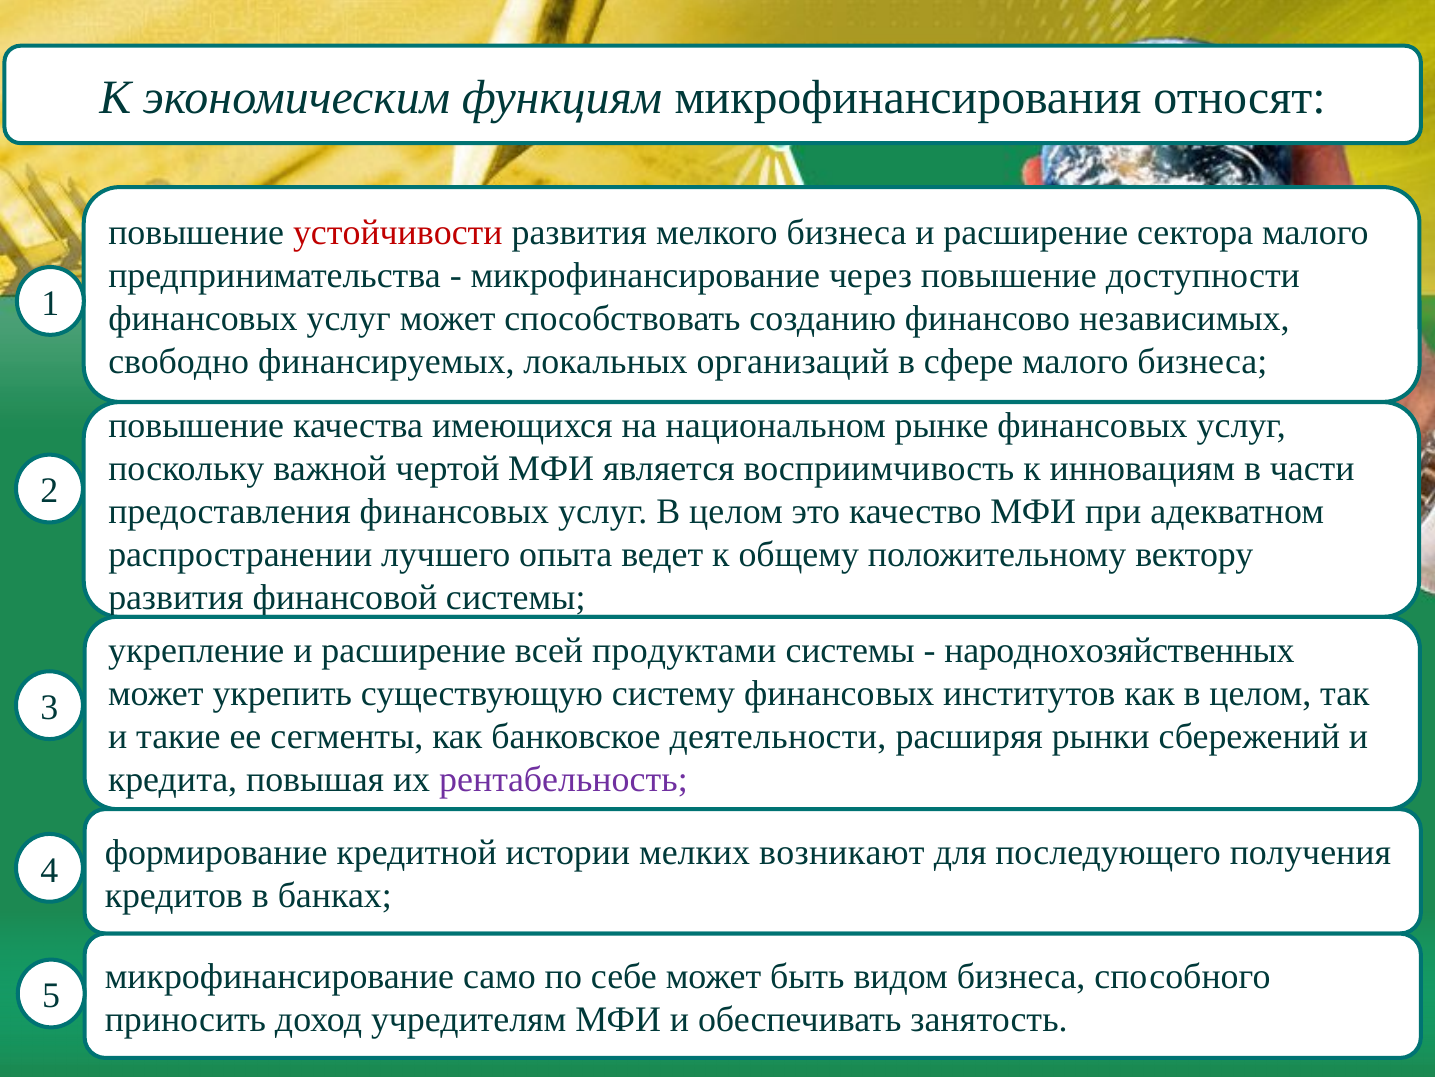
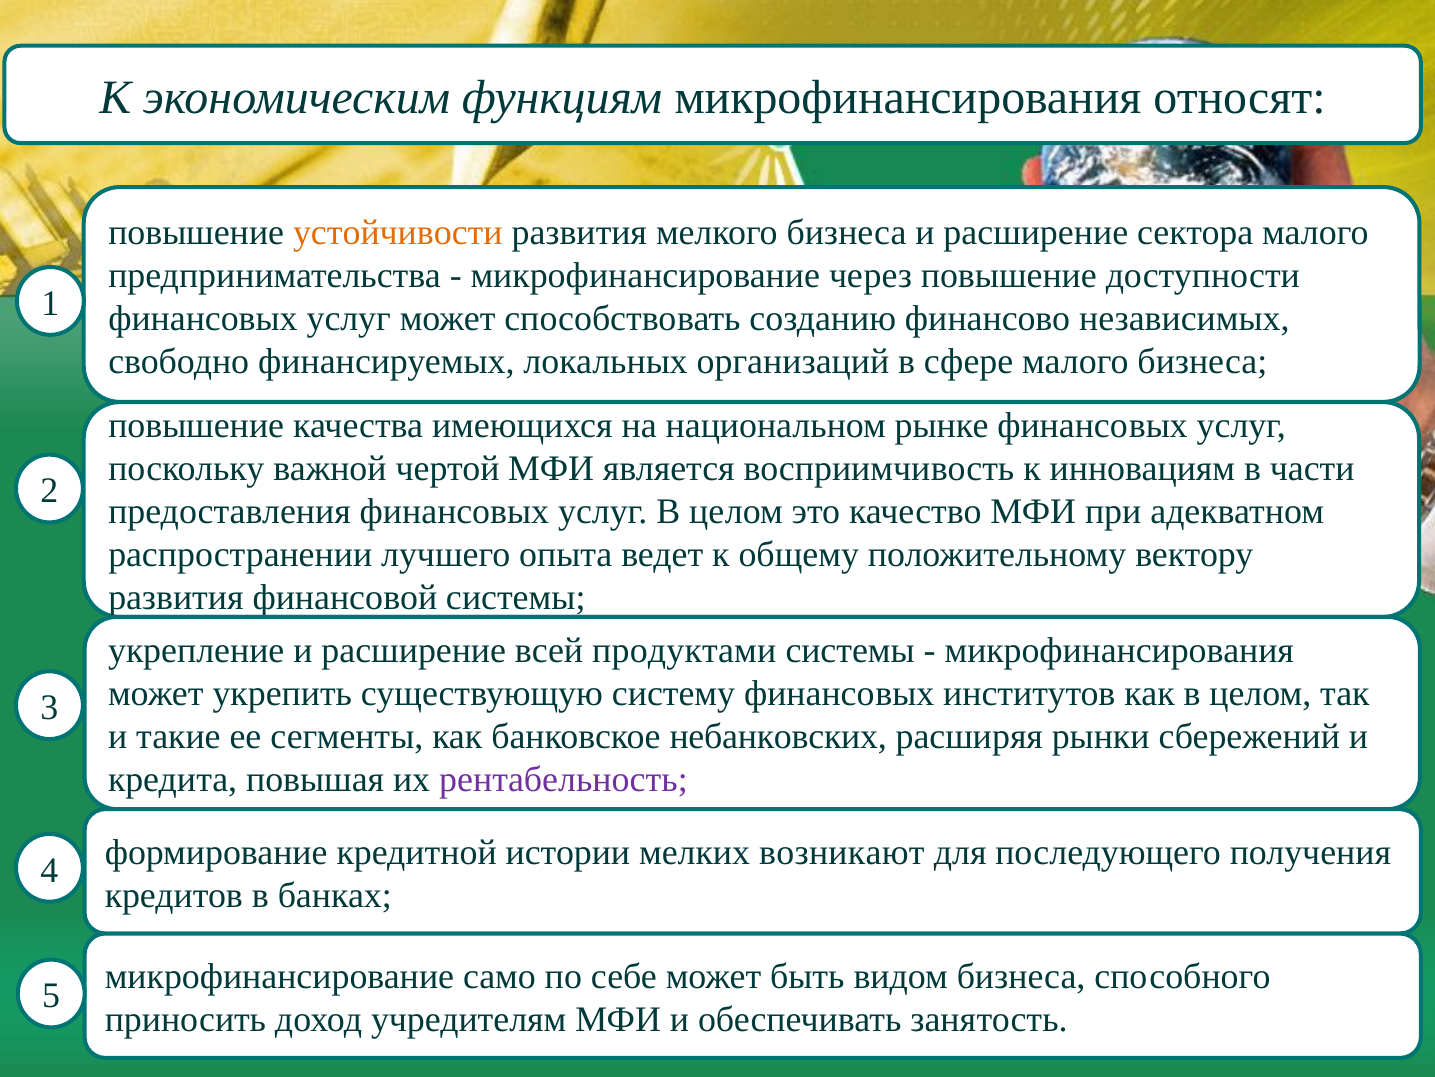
устойчивости colour: red -> orange (398, 232)
народнохозяйственных: народнохозяйственных -> микрофинансирования (1119, 650)
деятельности: деятельности -> небанковских (778, 737)
